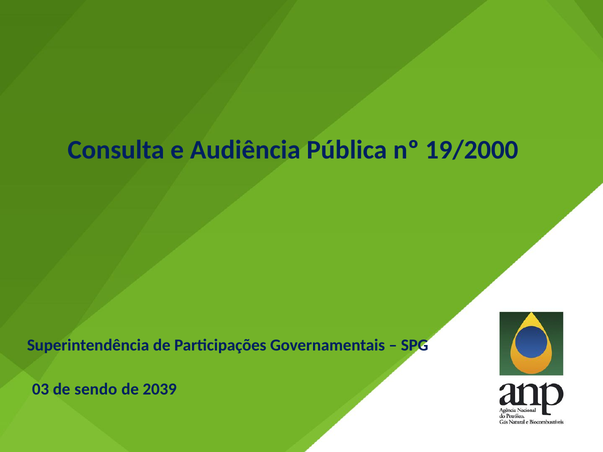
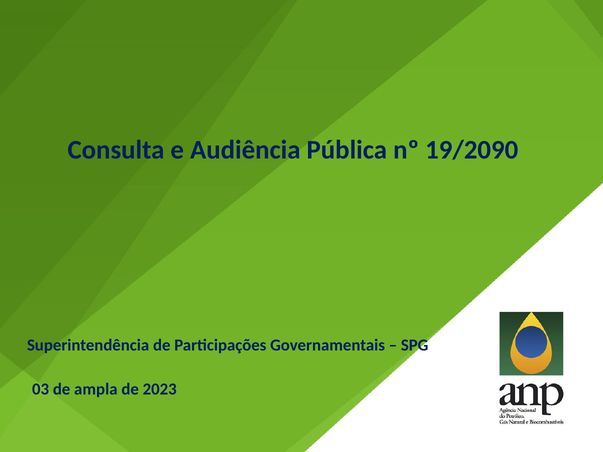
19/2000: 19/2000 -> 19/2090 (472, 150)
sendo: sendo -> ampla (96, 389)
2039: 2039 -> 2023 (160, 389)
